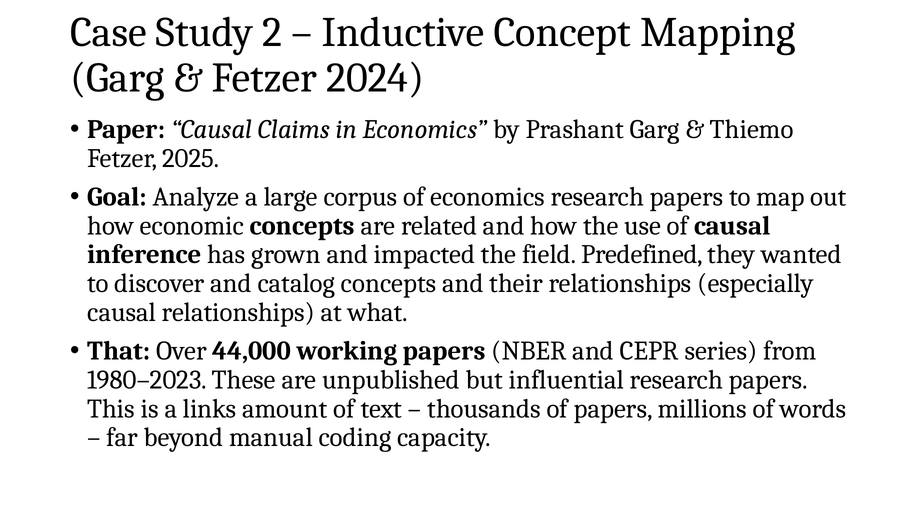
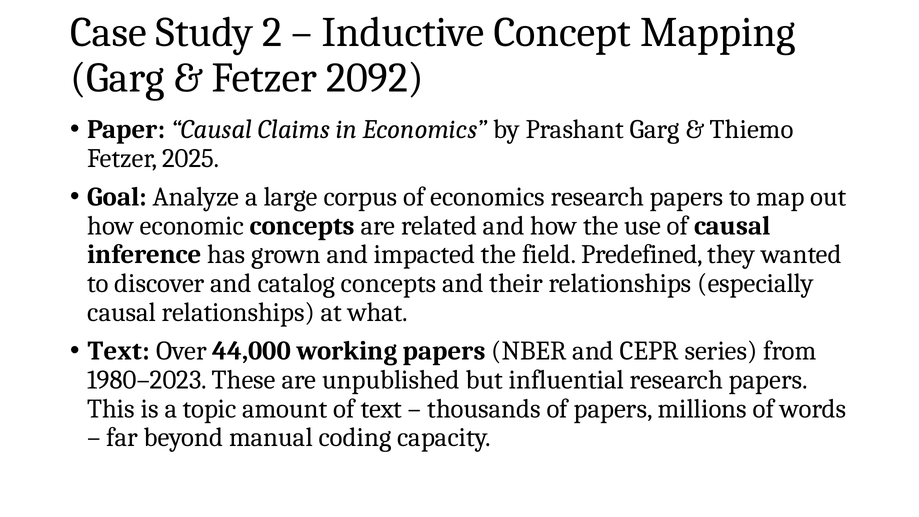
2024: 2024 -> 2092 (375, 78)
That: That -> Text (119, 351)
links: links -> topic (210, 409)
